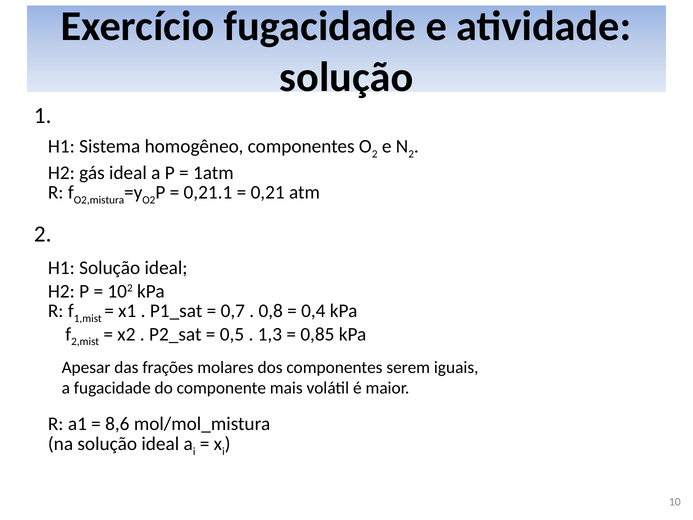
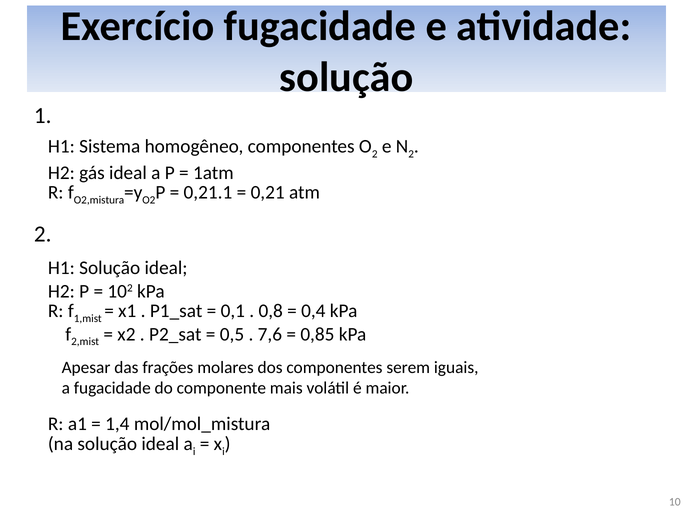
0,7: 0,7 -> 0,1 (233, 311)
1,3: 1,3 -> 7,6 (270, 334)
8,6: 8,6 -> 1,4 (117, 424)
